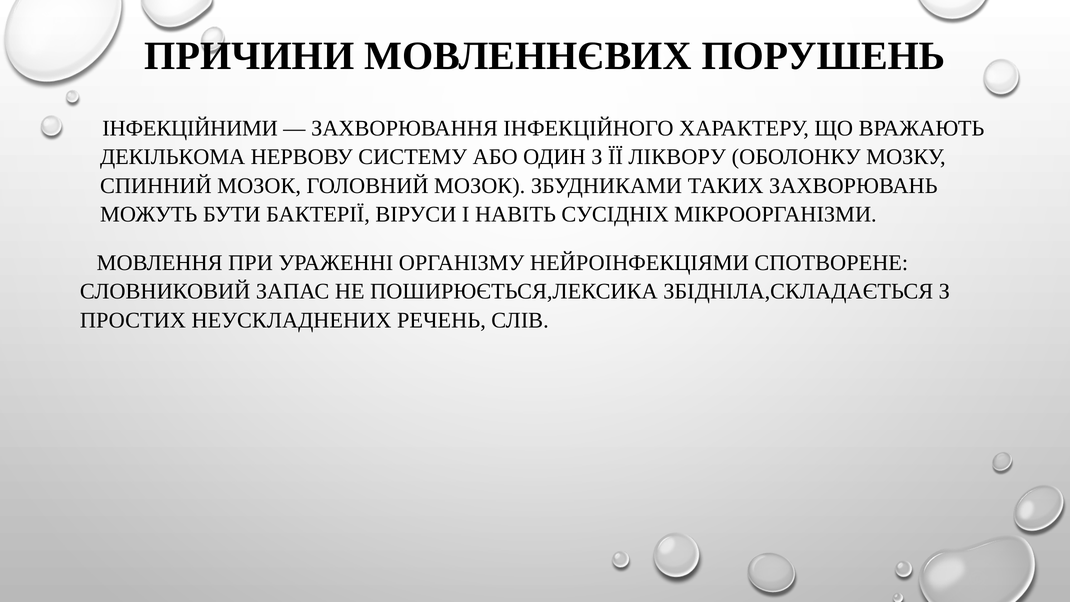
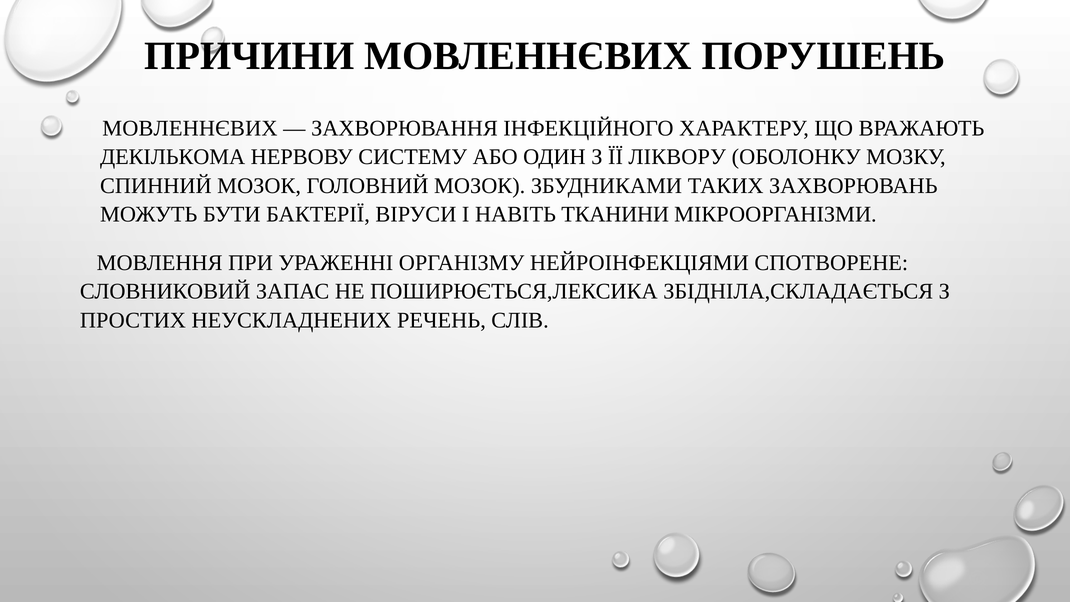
ІНФЕКЦІЙНИМИ: ІНФЕКЦІЙНИМИ -> МОВЛЕННЄВИХ (190, 128)
СУСІДНІХ: СУСІДНІХ -> ТКАНИНИ (615, 214)
